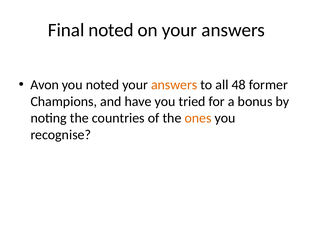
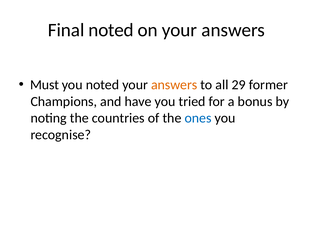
Avon: Avon -> Must (45, 85)
48: 48 -> 29 (239, 85)
ones colour: orange -> blue (198, 119)
